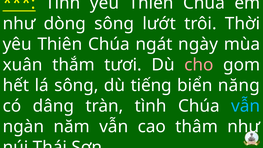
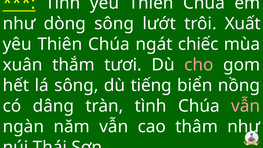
Thời: Thời -> Xuất (243, 24)
ngày: ngày -> chiếc (198, 44)
năng: năng -> nồng (239, 85)
vẫn colour: light blue -> pink (246, 106)
